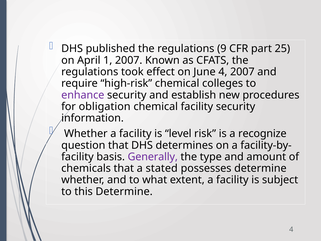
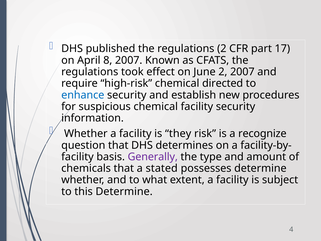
regulations 9: 9 -> 2 (222, 49)
25: 25 -> 17 (282, 49)
1: 1 -> 8 (108, 60)
June 4: 4 -> 2 (223, 72)
colleges: colleges -> directed (223, 83)
enhance colour: purple -> blue (83, 95)
obligation: obligation -> suspicious (105, 106)
level: level -> they (178, 134)
